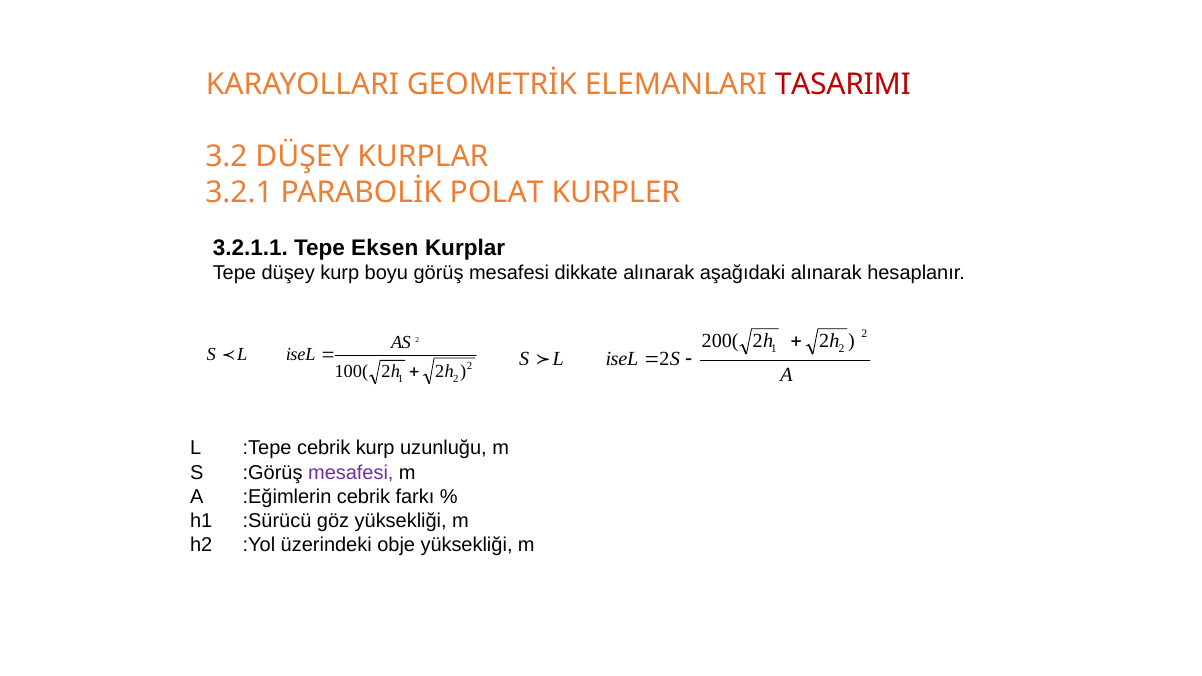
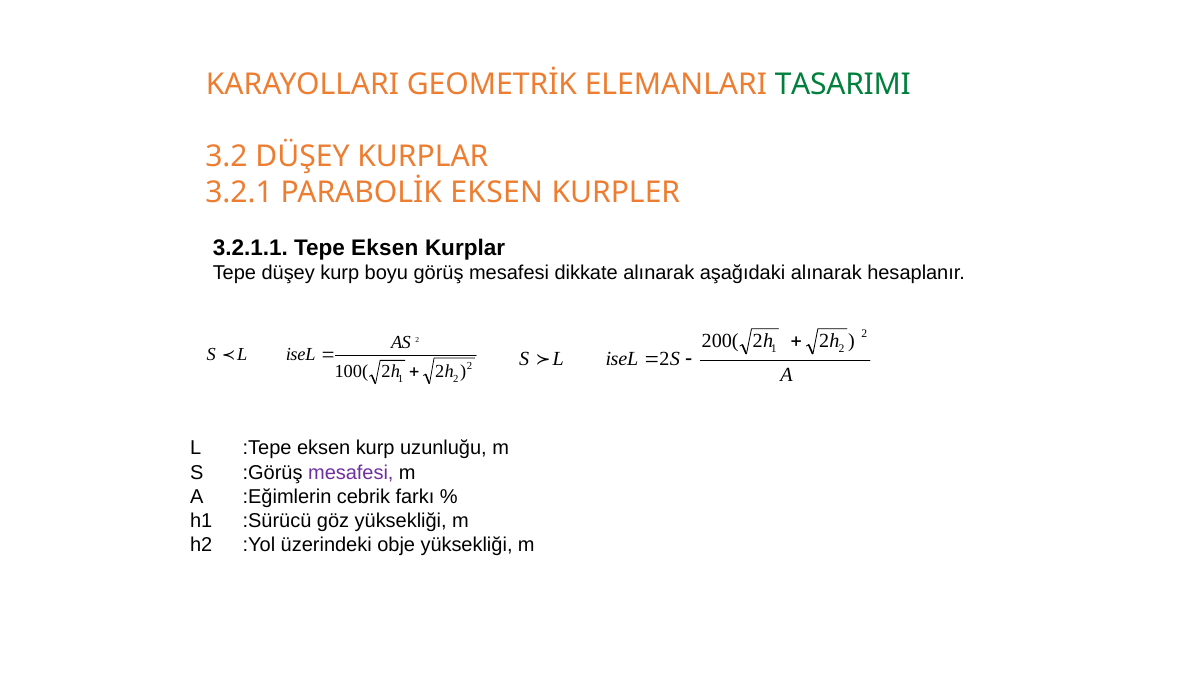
TASARIMI colour: red -> green (843, 84)
PARABOLİK POLAT: POLAT -> EKSEN (497, 193)
:Tepe cebrik: cebrik -> eksen (324, 448)
